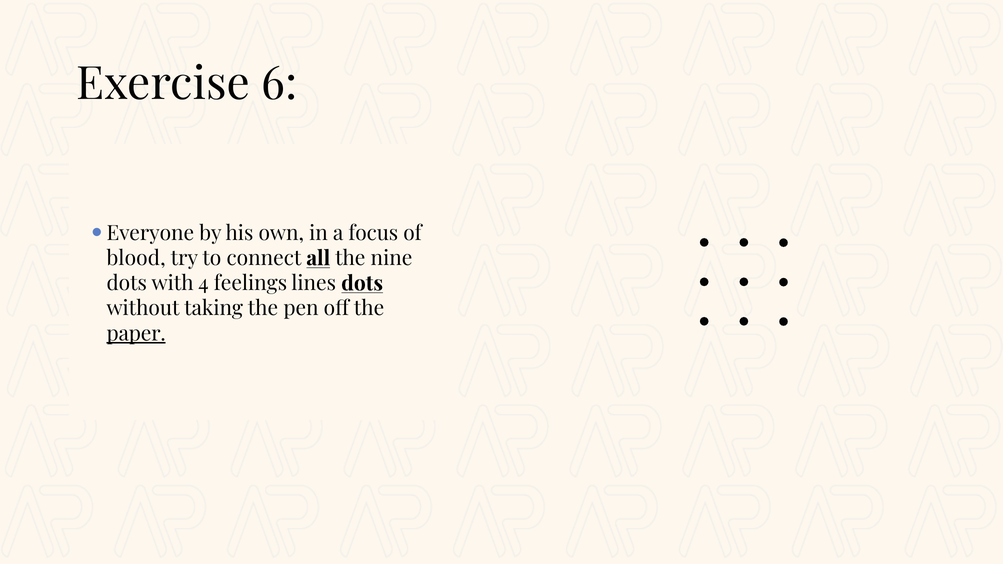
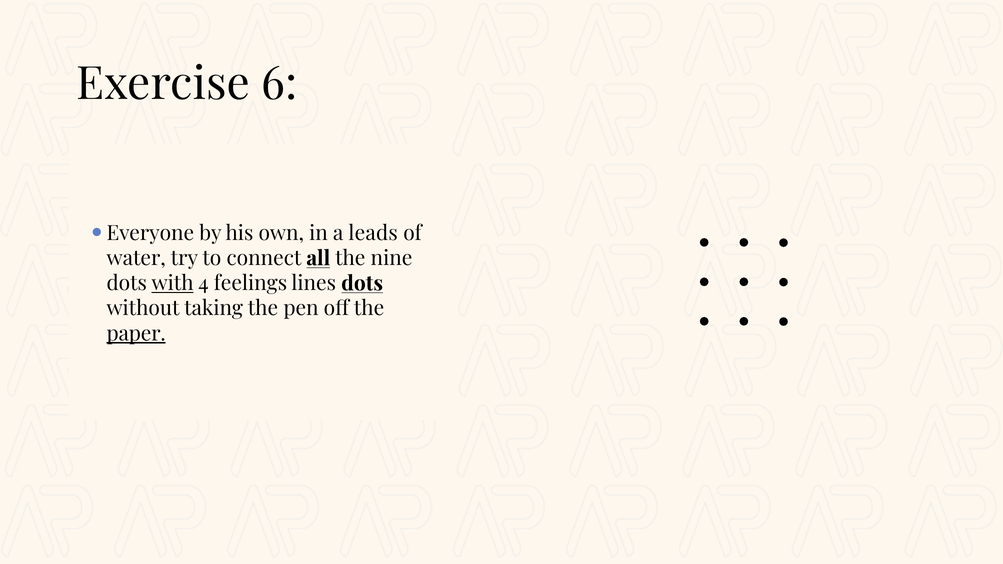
focus: focus -> leads (373, 233)
blood: blood -> water (136, 258)
with underline: none -> present (173, 284)
